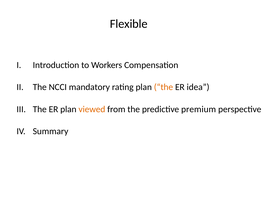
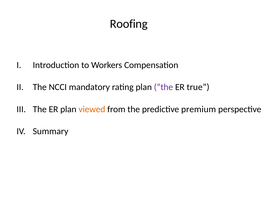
Flexible: Flexible -> Roofing (129, 24)
the colour: orange -> purple (163, 87)
idea: idea -> true (198, 87)
